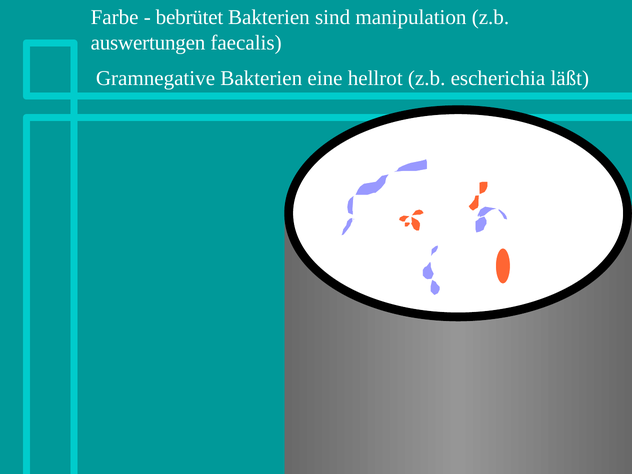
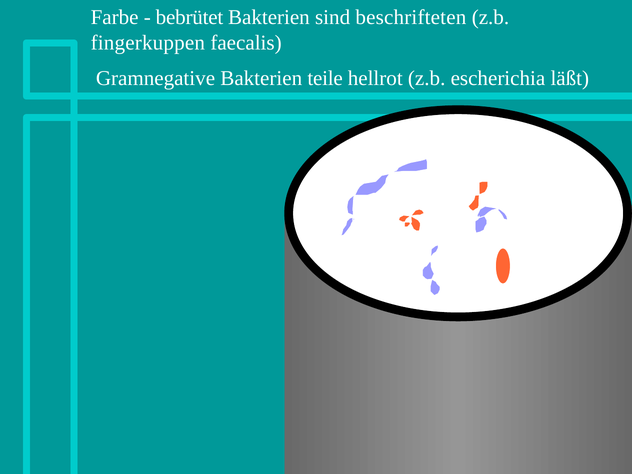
manipulation: manipulation -> beschrifteten (411, 17)
auswertungen: auswertungen -> fingerkuppen (148, 43)
eine: eine -> teile (325, 78)
